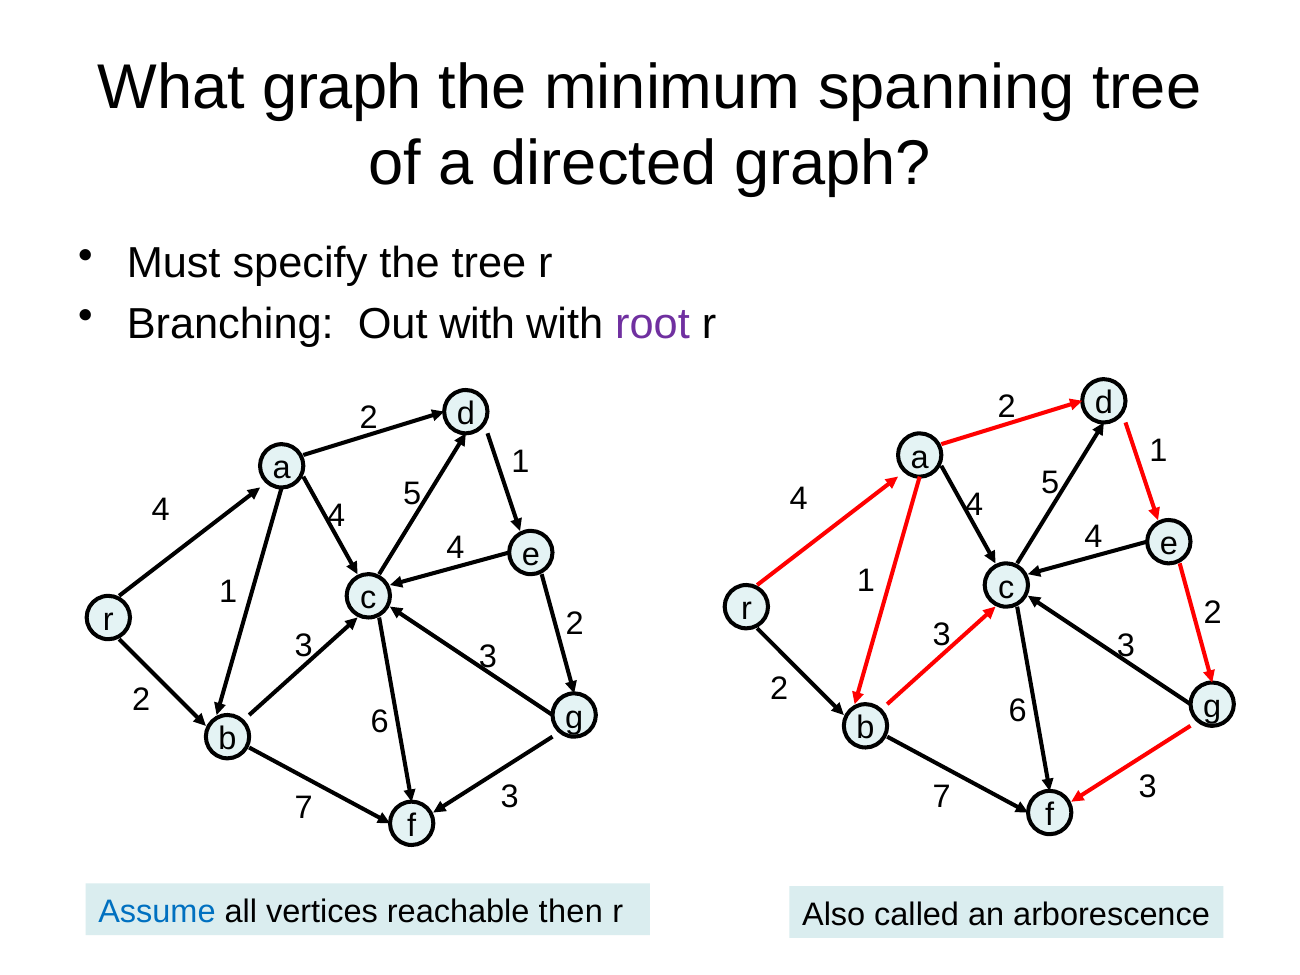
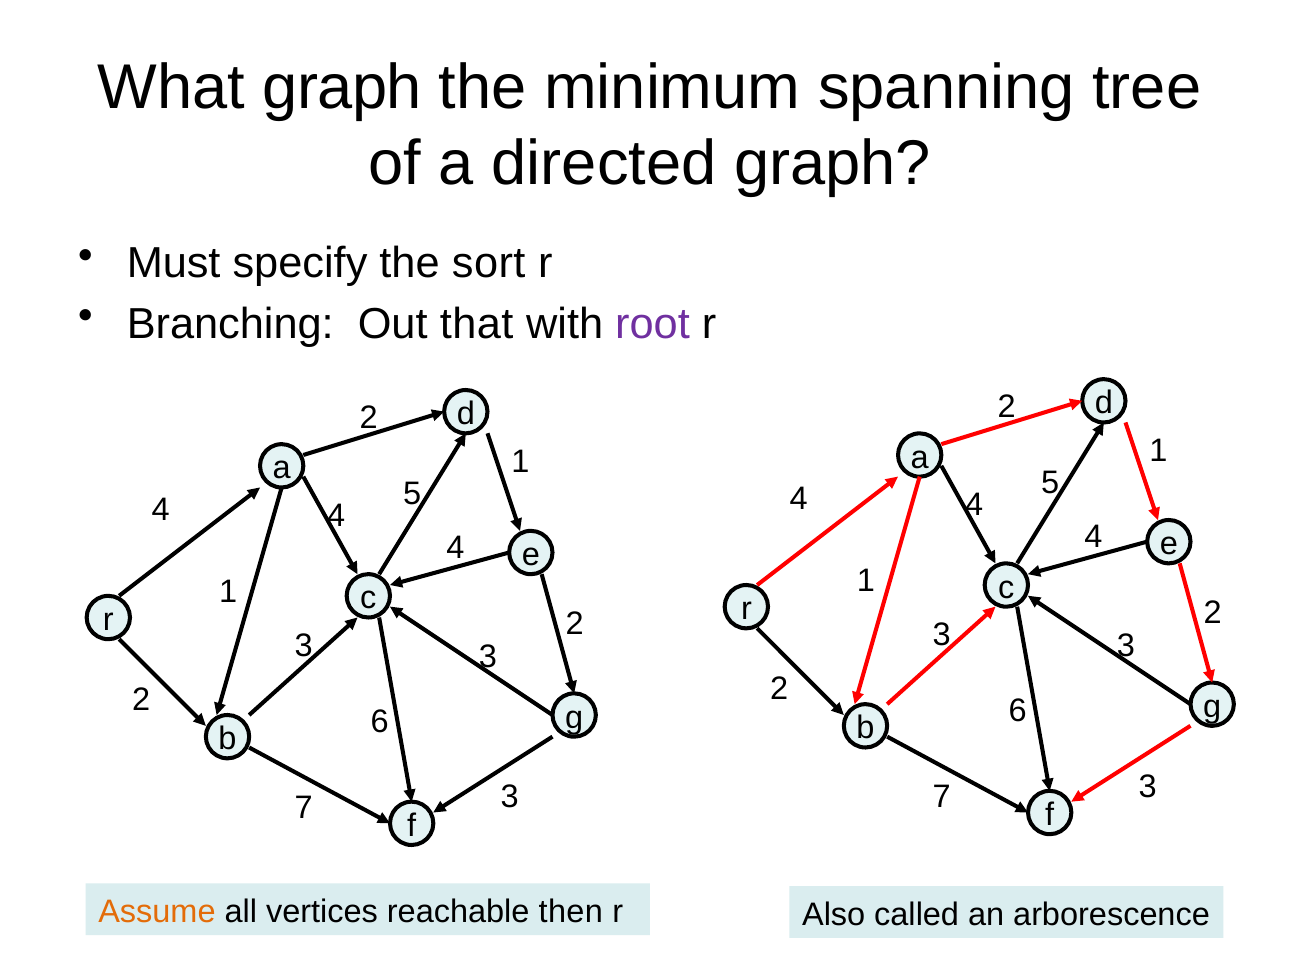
the tree: tree -> sort (489, 263)
Out with: with -> that (477, 324)
Assume colour: blue -> orange (157, 912)
